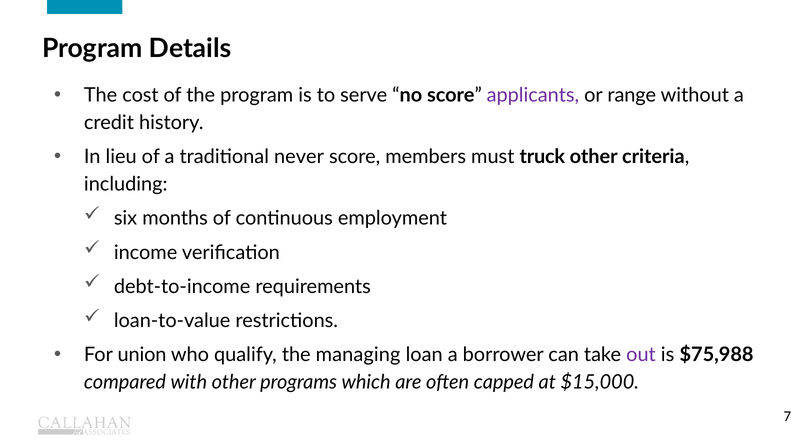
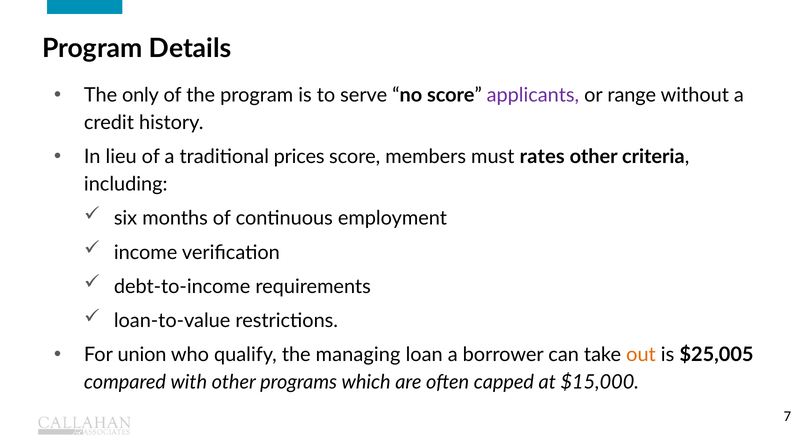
cost: cost -> only (140, 95)
never: never -> prices (299, 157)
truck: truck -> rates (542, 157)
out colour: purple -> orange (641, 355)
$75,988: $75,988 -> $25,005 (717, 355)
